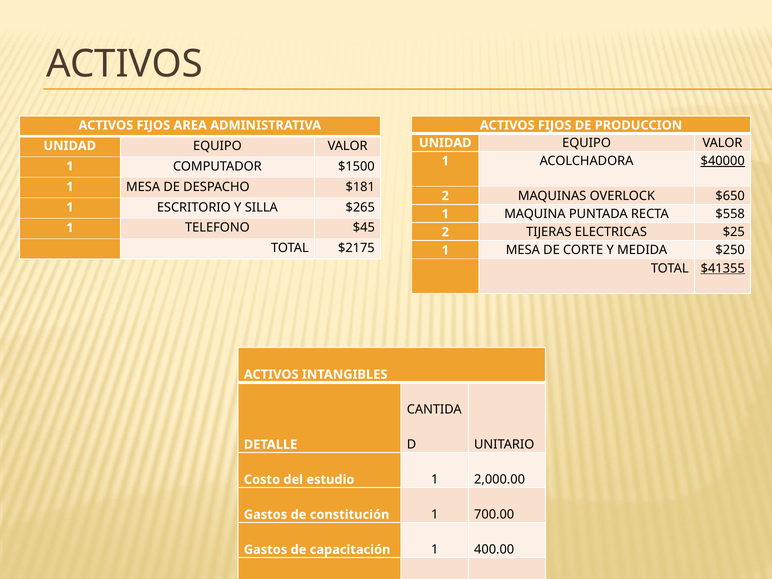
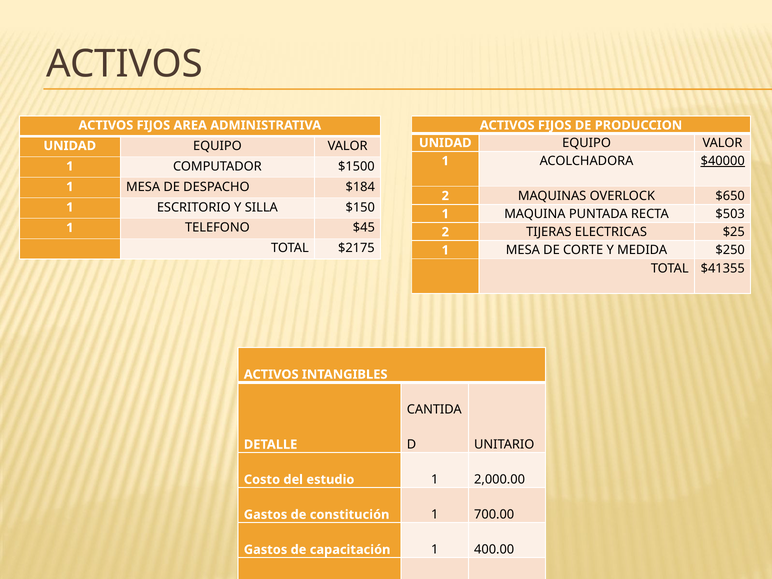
$181: $181 -> $184 (360, 187)
$265: $265 -> $150 (360, 207)
$558: $558 -> $503 (730, 214)
$41355 underline: present -> none (723, 268)
